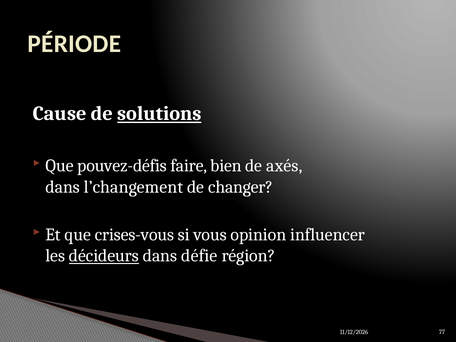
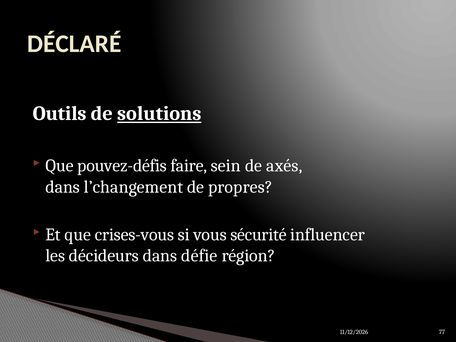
PÉRIODE: PÉRIODE -> DÉCLARÉ (74, 44)
Cause: Cause -> Outils (60, 114)
bien: bien -> sein (226, 166)
changer: changer -> propres (240, 187)
opinion: opinion -> sécurité (258, 234)
décideurs underline: present -> none (104, 256)
